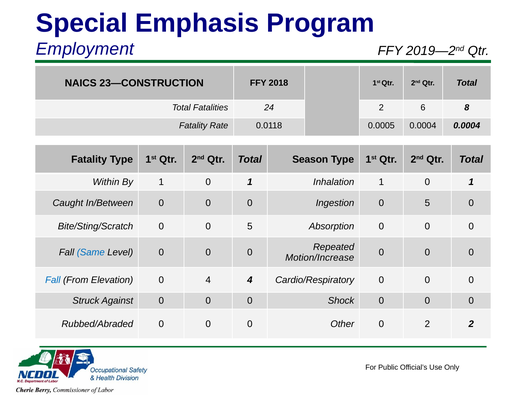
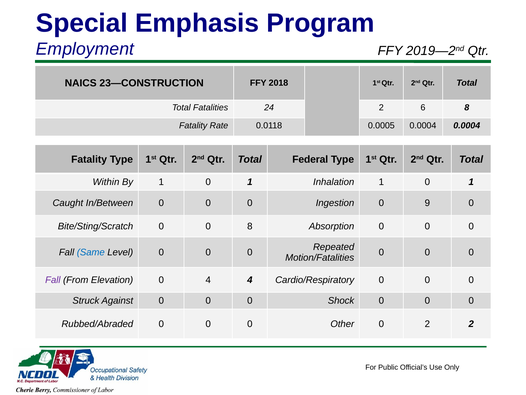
Season: Season -> Federal (310, 159)
Ingestion 0 5: 5 -> 9 (427, 203)
0 0 5: 5 -> 8 (250, 226)
Motion/Increase: Motion/Increase -> Motion/Fatalities (320, 257)
Fall colour: blue -> purple (53, 280)
